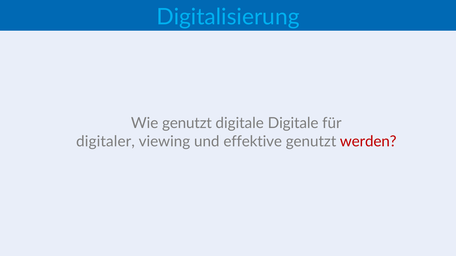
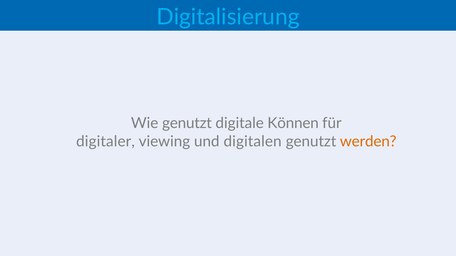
digitale Digitale: Digitale -> Können (293, 123)
effektive: effektive -> digitalen (253, 142)
werden colour: red -> orange (368, 142)
